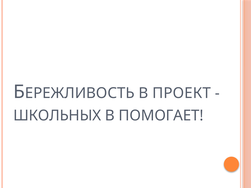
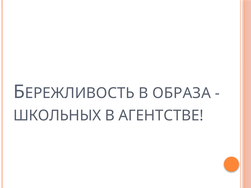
ПРОЕКТ: ПРОЕКТ -> ОБРАЗА (182, 93)
ПОМОГАЕТ: ПОМОГАЕТ -> АГЕНТСТВЕ (161, 116)
